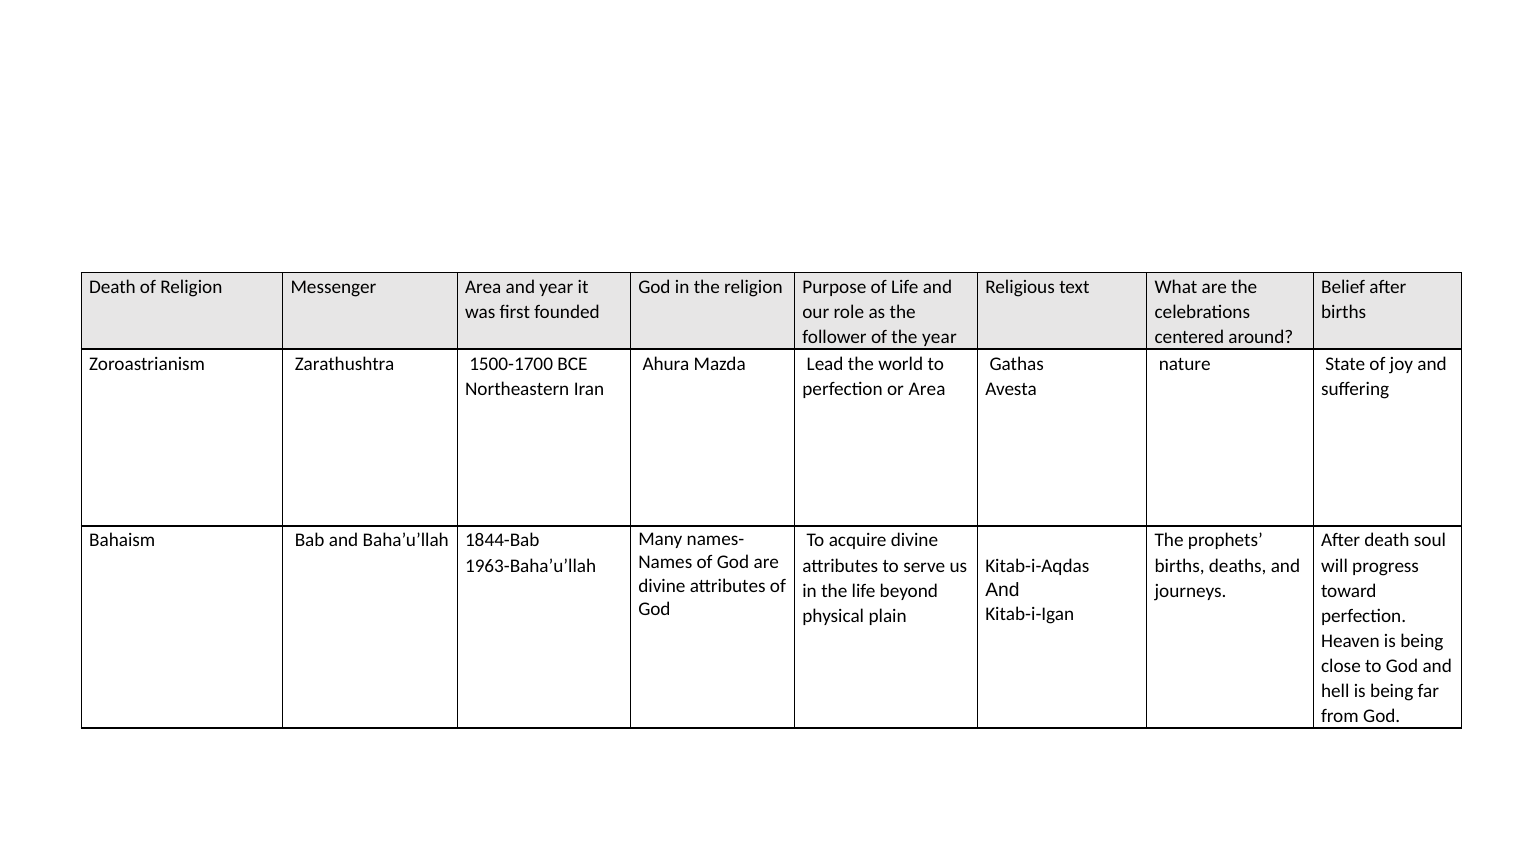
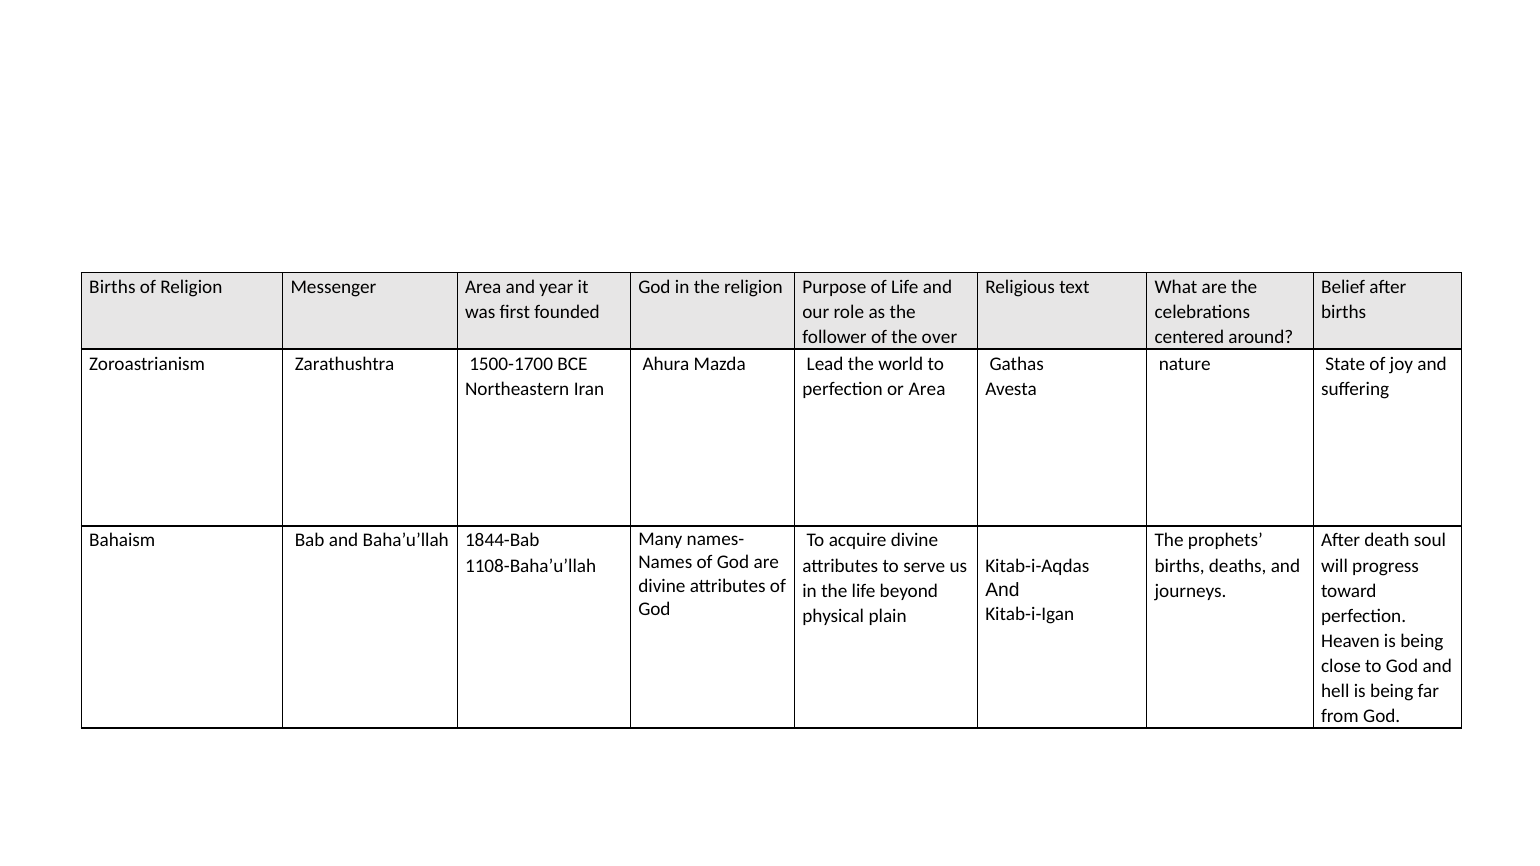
Death: Death -> Births (112, 287)
the year: year -> over (939, 338)
1963-Baha’u’llah: 1963-Baha’u’llah -> 1108-Baha’u’llah (531, 566)
